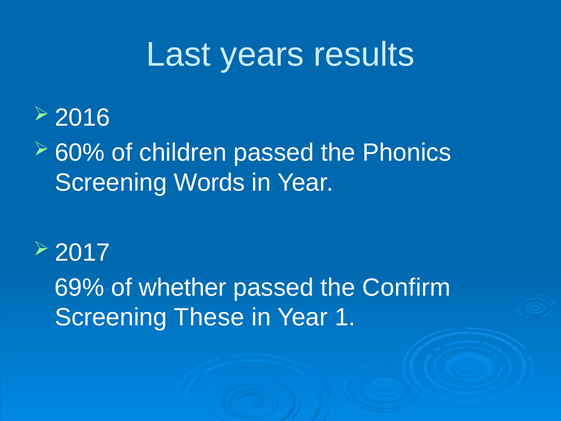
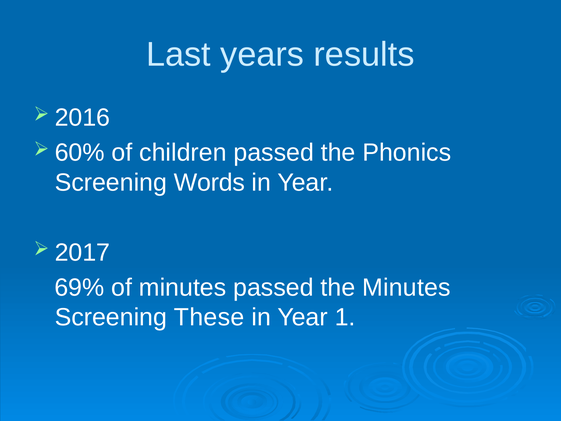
of whether: whether -> minutes (183, 287)
the Confirm: Confirm -> Minutes (406, 287)
